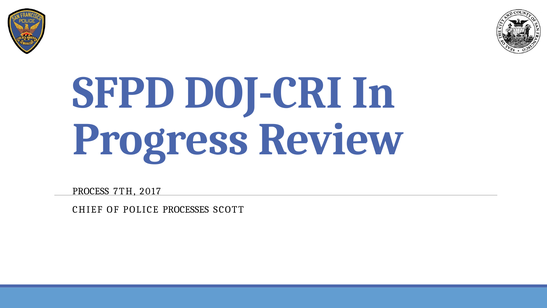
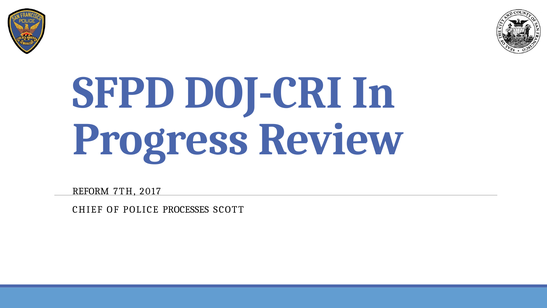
PROCESS: PROCESS -> REFORM (91, 191)
